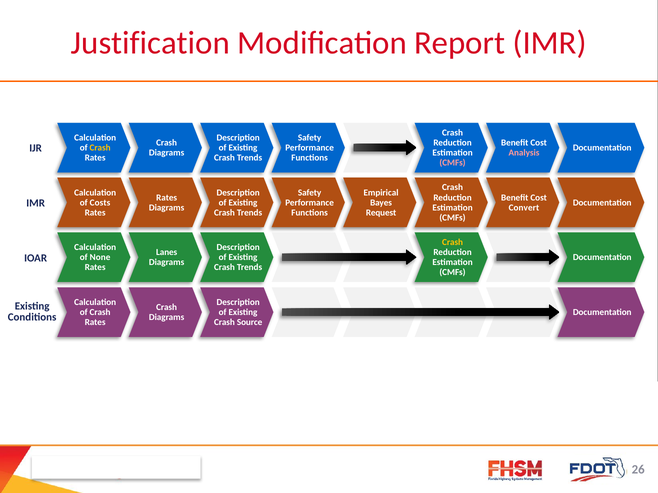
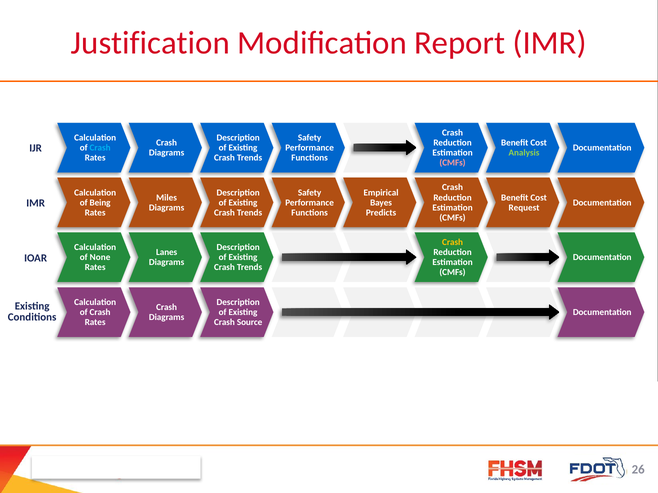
Crash colour: yellow -> light blue (100, 148)
Analysis colour: pink -> light green (524, 153)
Rates: Rates -> Miles (167, 198)
Costs: Costs -> Being (100, 203)
Convert: Convert -> Request (524, 208)
Request: Request -> Predicts (381, 213)
